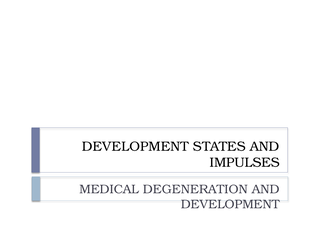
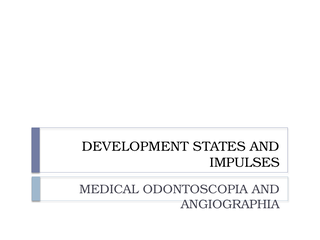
DEGENERATION: DEGENERATION -> ODONTOSCOPIA (195, 189)
DEVELOPMENT: DEVELOPMENT -> ANGIOGRAPHIA (230, 204)
